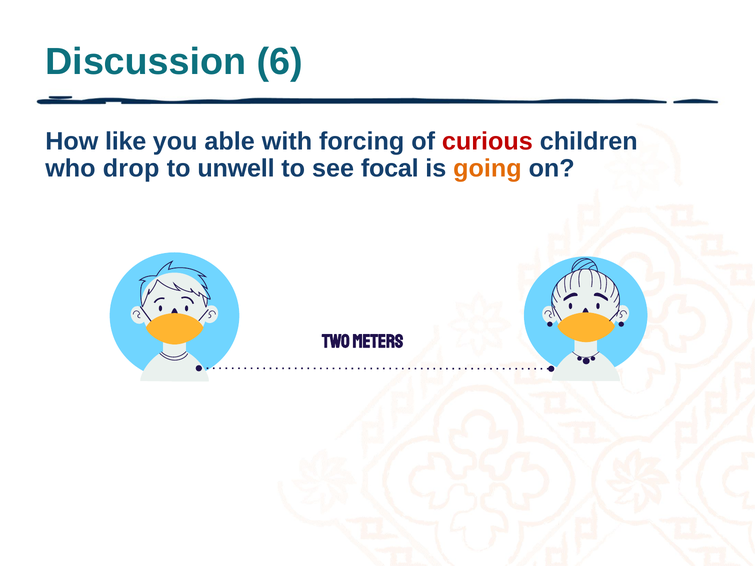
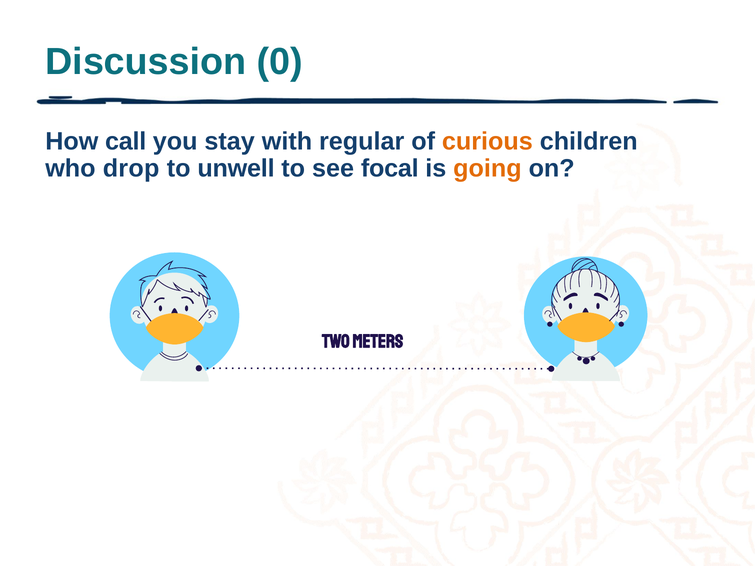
6: 6 -> 0 (280, 62)
like: like -> call (126, 141)
able: able -> stay (230, 141)
forcing: forcing -> regular (362, 141)
curious colour: red -> orange (487, 141)
